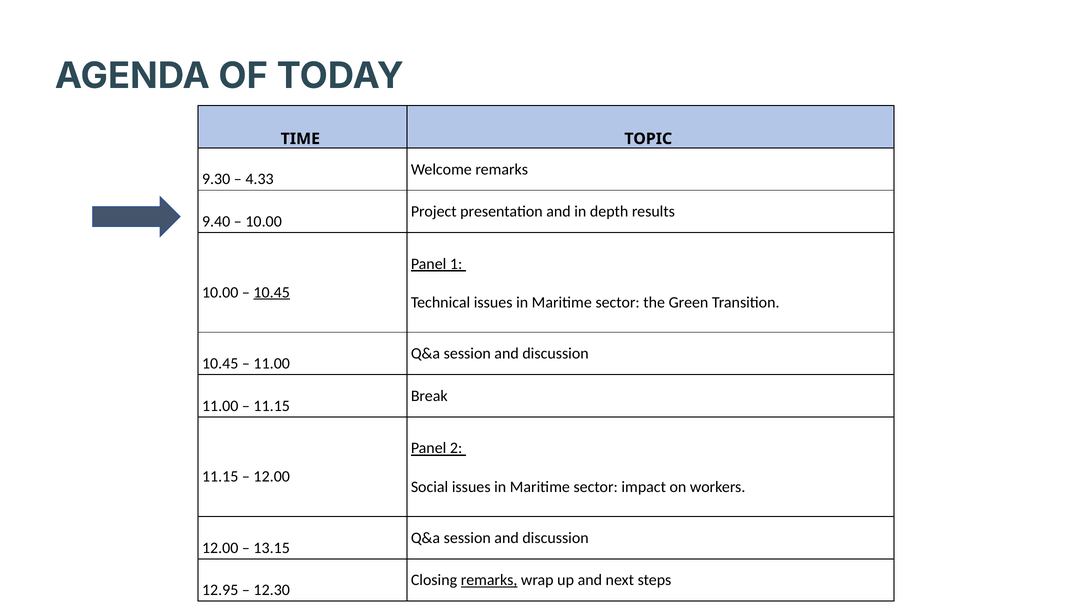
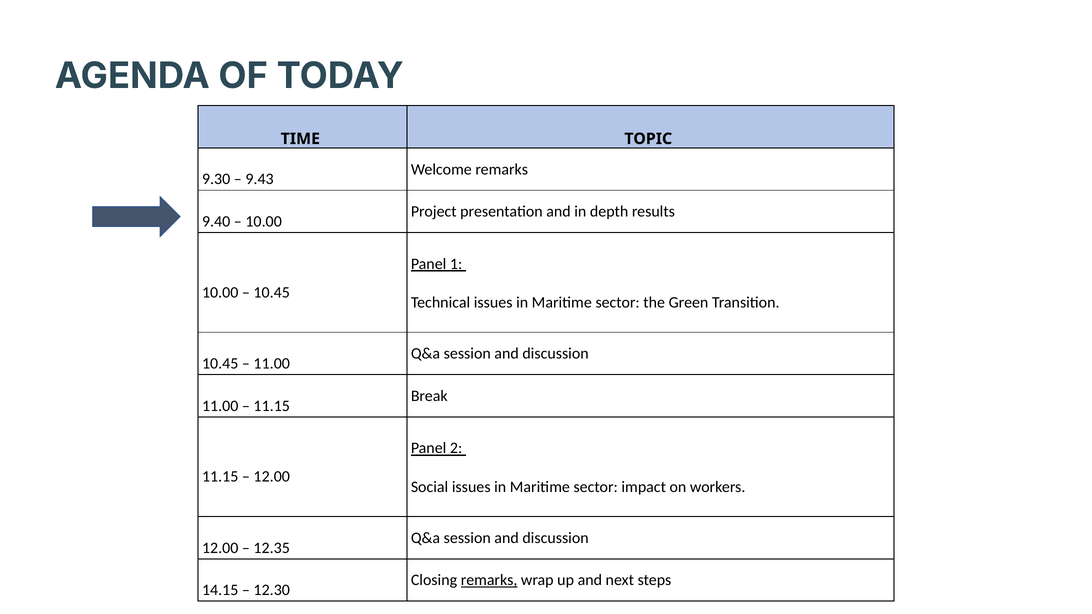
4.33: 4.33 -> 9.43 (260, 179)
10.45 underline: present -> none (272, 292)
13.15: 13.15 -> 12.35 (272, 548)
12.95: 12.95 -> 14.15 (220, 590)
